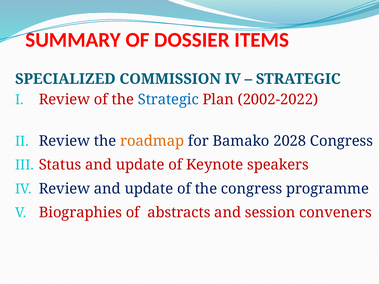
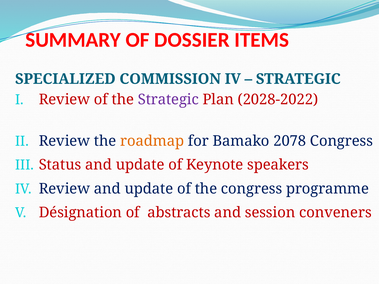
Strategic colour: blue -> purple (168, 100)
2002-2022: 2002-2022 -> 2028-2022 (278, 100)
2028: 2028 -> 2078 (290, 141)
Biographies: Biographies -> Désignation (80, 213)
